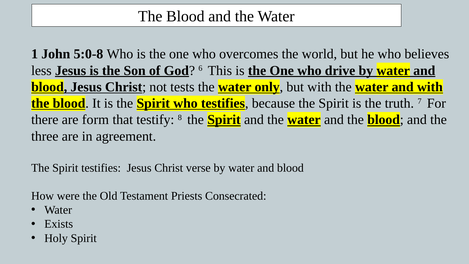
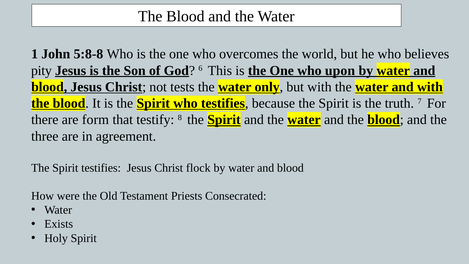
5:0-8: 5:0-8 -> 5:8-8 (88, 54)
less: less -> pity (41, 70)
drive: drive -> upon (340, 70)
verse: verse -> flock (198, 168)
